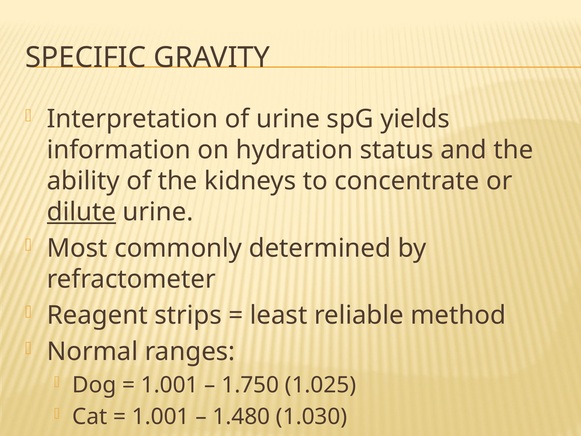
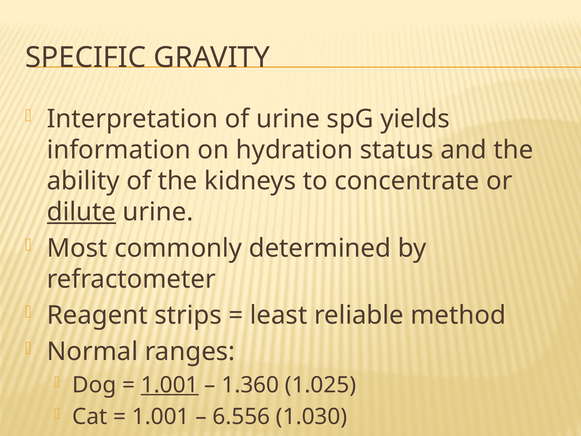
1.001 underline: none -> present (170, 385)
1.750: 1.750 -> 1.360 (250, 385)
1.480: 1.480 -> 6.556 (241, 416)
